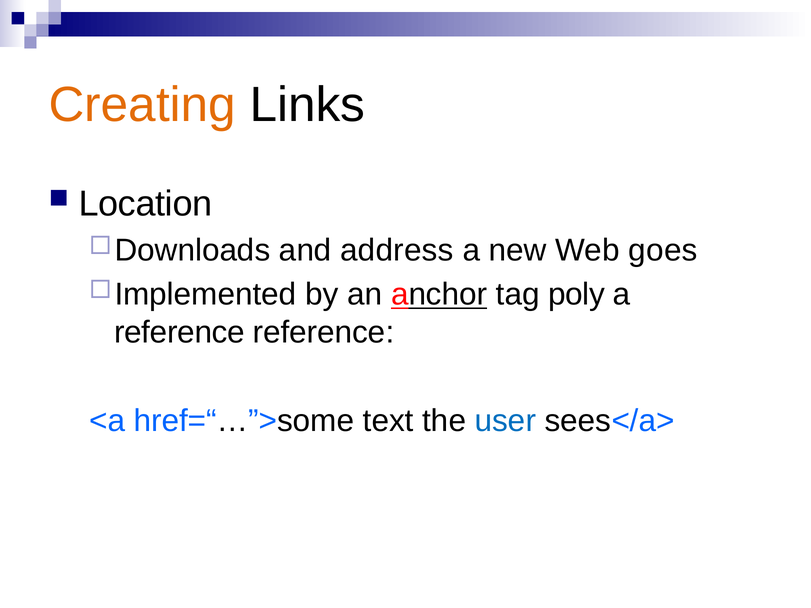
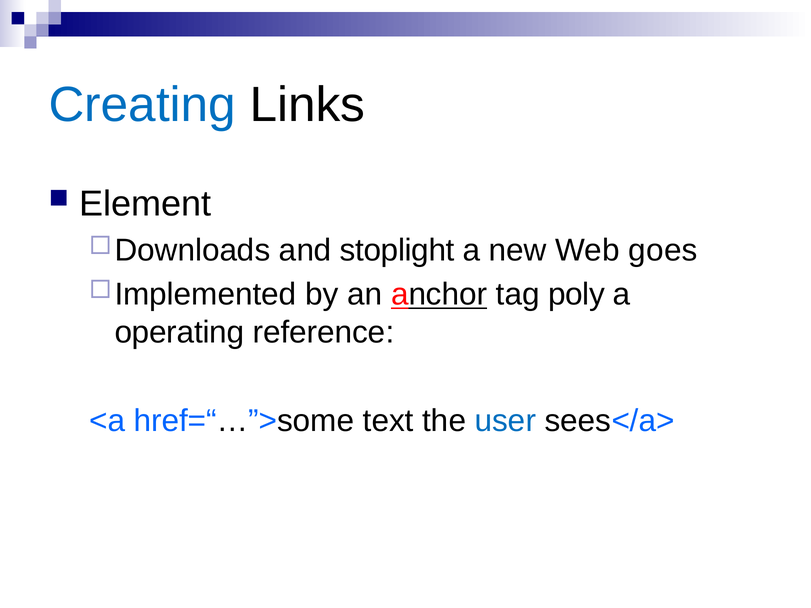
Creating colour: orange -> blue (142, 105)
Location: Location -> Element (145, 204)
address: address -> stoplight (397, 250)
reference: reference -> operating (179, 333)
